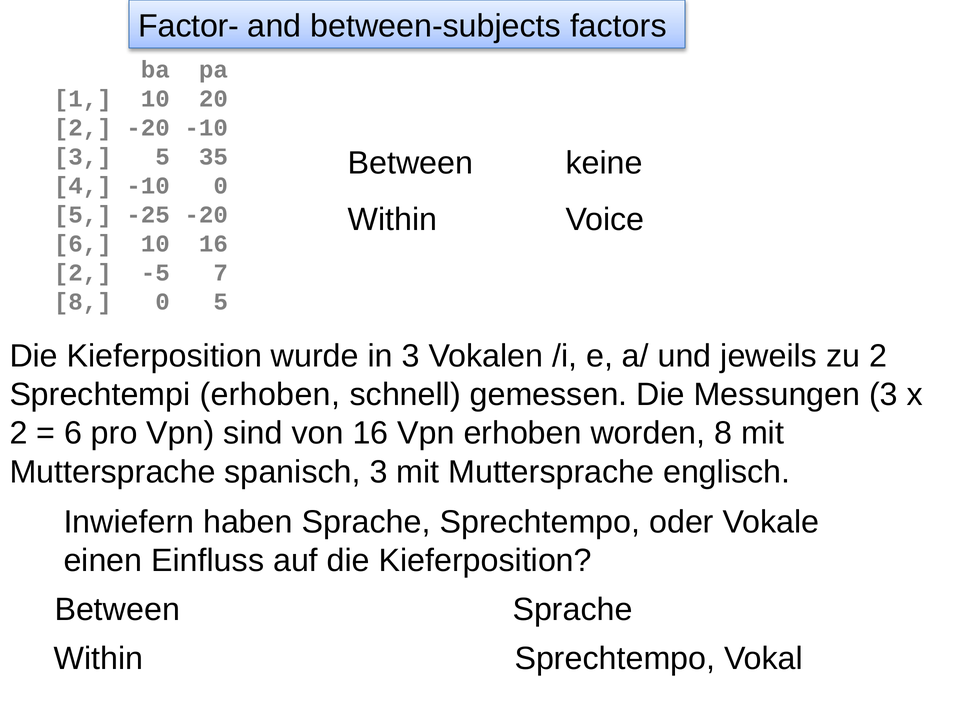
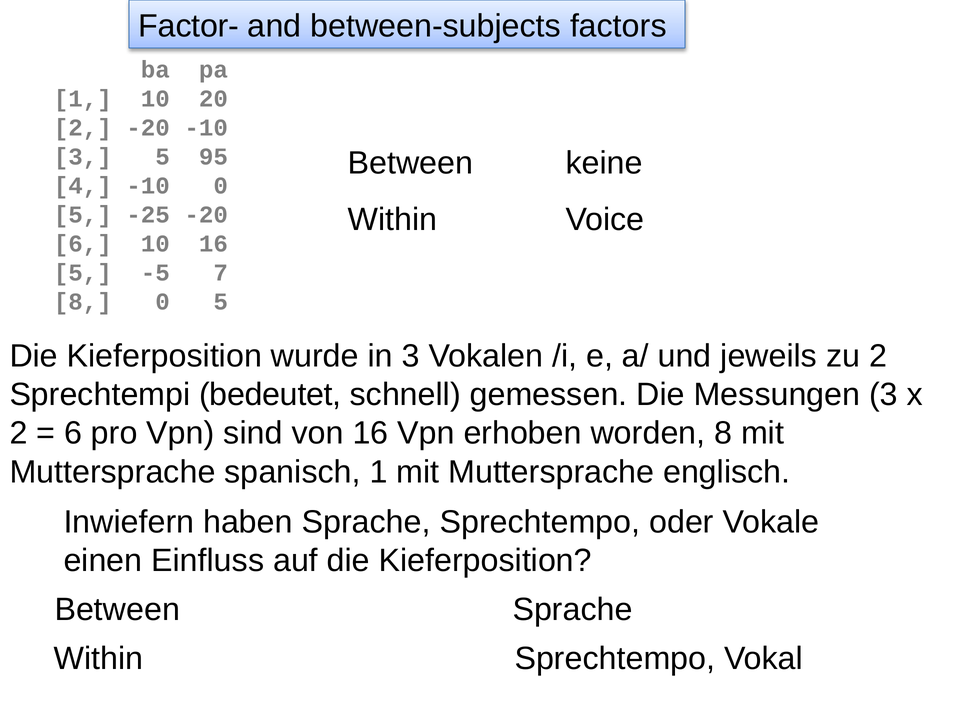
35: 35 -> 95 (213, 157)
2: 2 -> 5 (83, 273)
Sprechtempi erhoben: erhoben -> bedeutet (270, 395)
spanisch 3: 3 -> 1 (379, 472)
